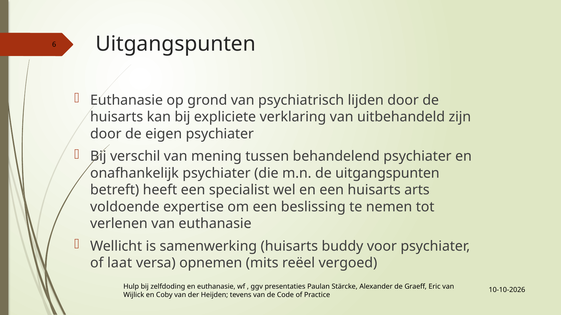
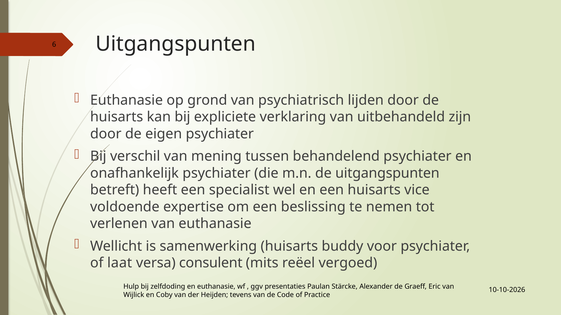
arts: arts -> vice (417, 190)
opnemen: opnemen -> consulent (211, 263)
